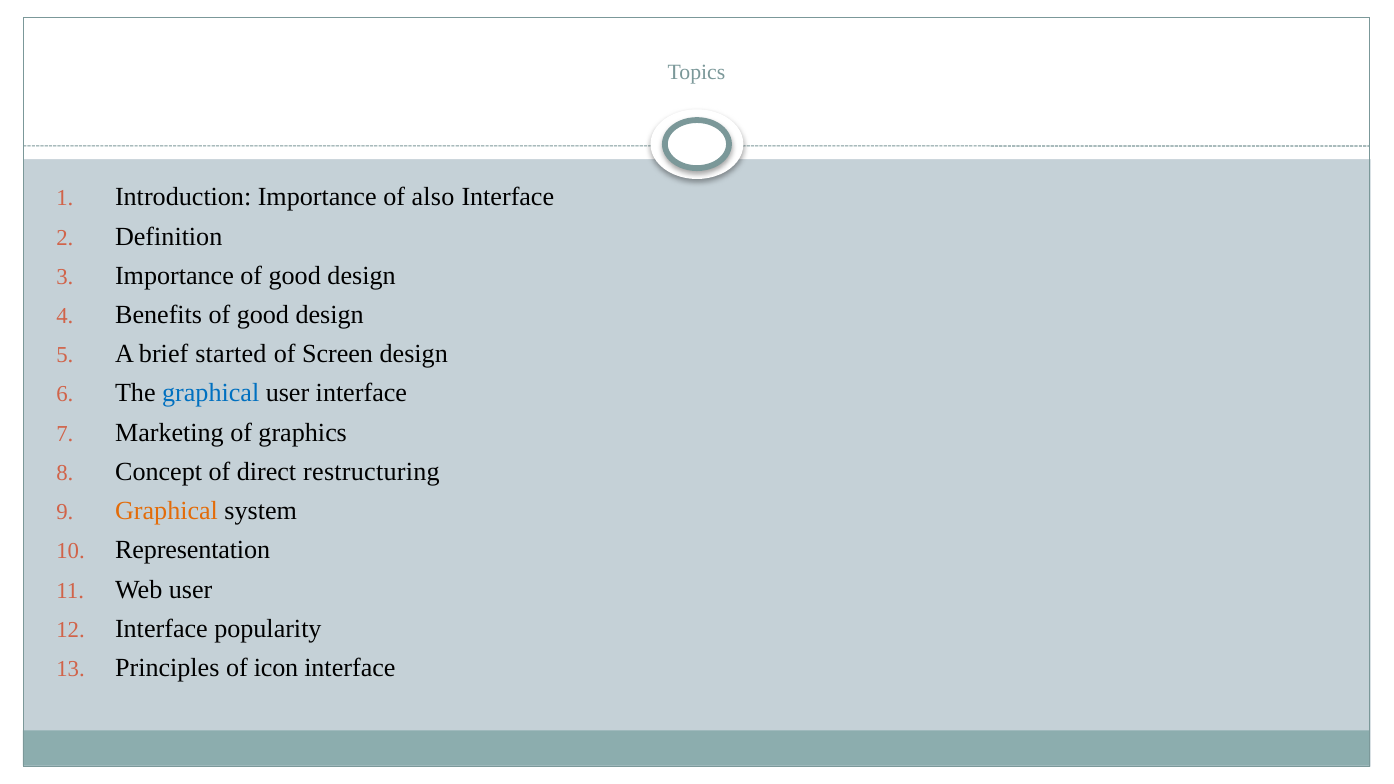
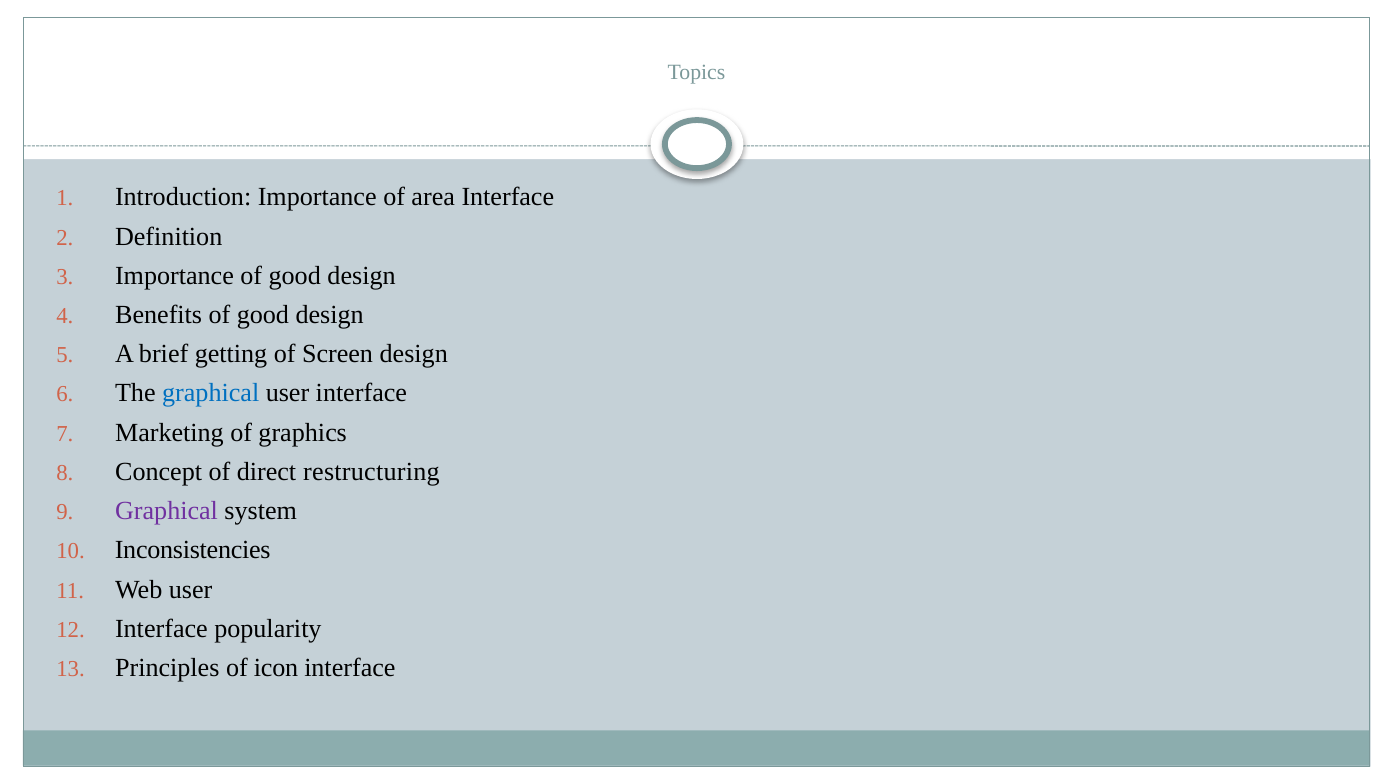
also: also -> area (433, 197)
started: started -> getting (231, 354)
Graphical colour: orange -> purple (167, 511)
Representation: Representation -> Inconsistencies (193, 550)
